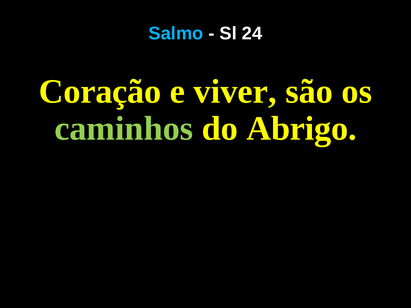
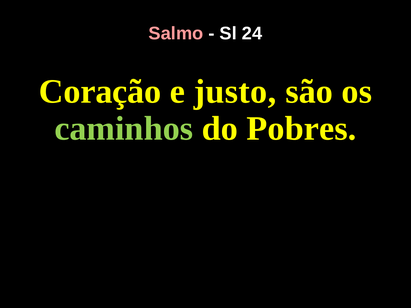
Salmo colour: light blue -> pink (176, 33)
viver: viver -> justo (235, 92)
Abrigo: Abrigo -> Pobres (301, 129)
